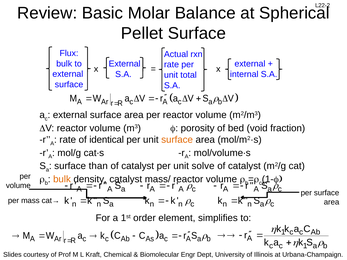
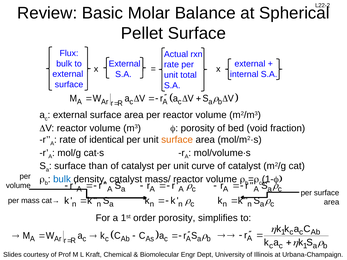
solve: solve -> curve (203, 166)
bulk colour: orange -> blue (62, 179)
order element: element -> porosity (177, 218)
